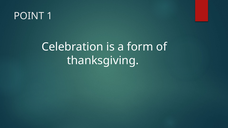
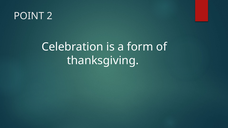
1: 1 -> 2 (50, 16)
